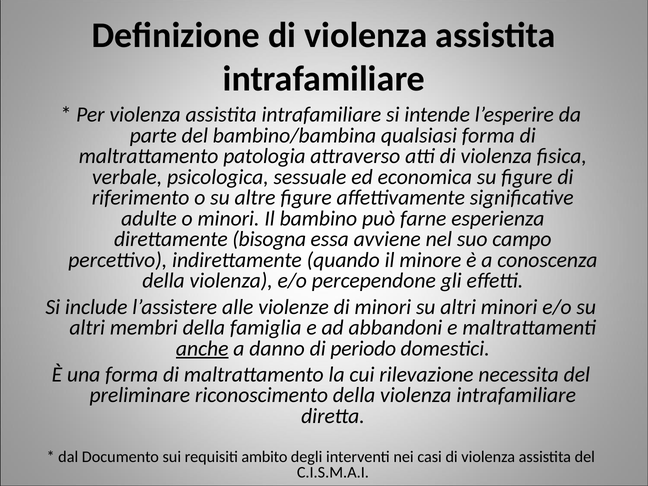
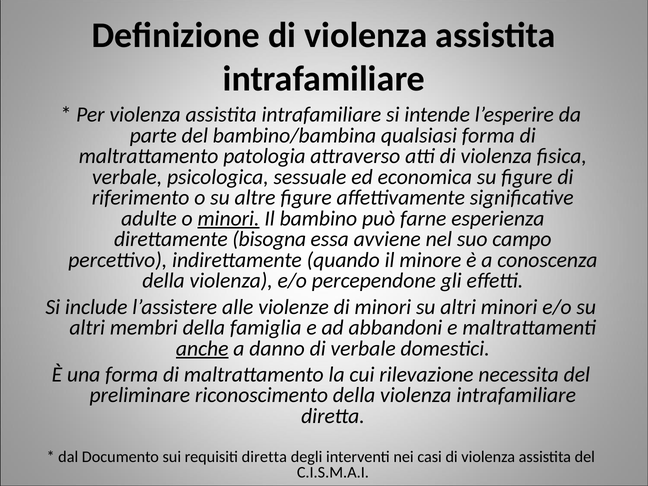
minori underline: none -> present (229, 219)
di periodo: periodo -> verbale (363, 348)
requisiti ambito: ambito -> diretta (264, 457)
